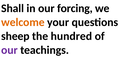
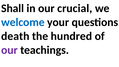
forcing: forcing -> crucial (75, 8)
welcome colour: orange -> blue (23, 22)
sheep: sheep -> death (15, 36)
